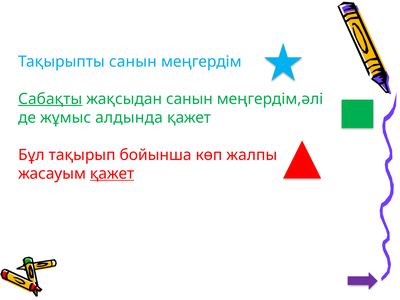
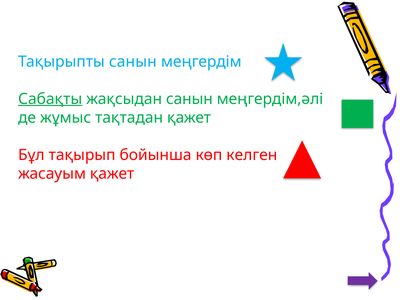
алдында: алдында -> тақтадан (129, 118)
жалпы: жалпы -> келген (252, 155)
қажет underline: present -> none (112, 174)
